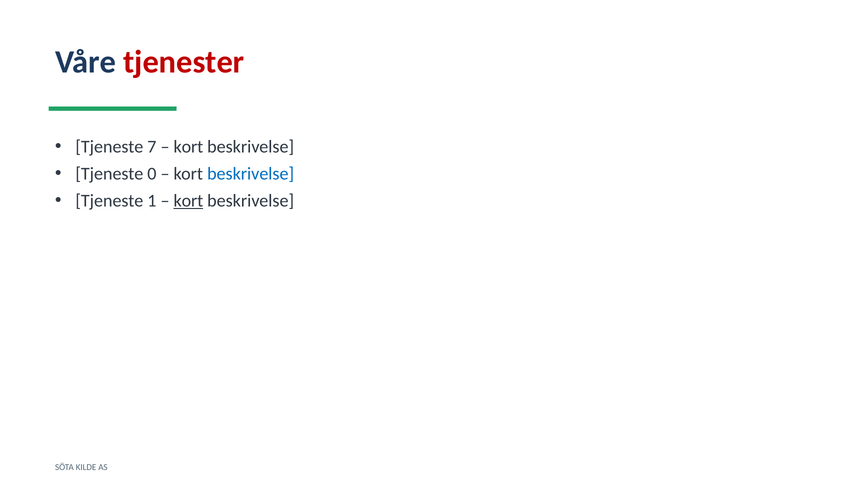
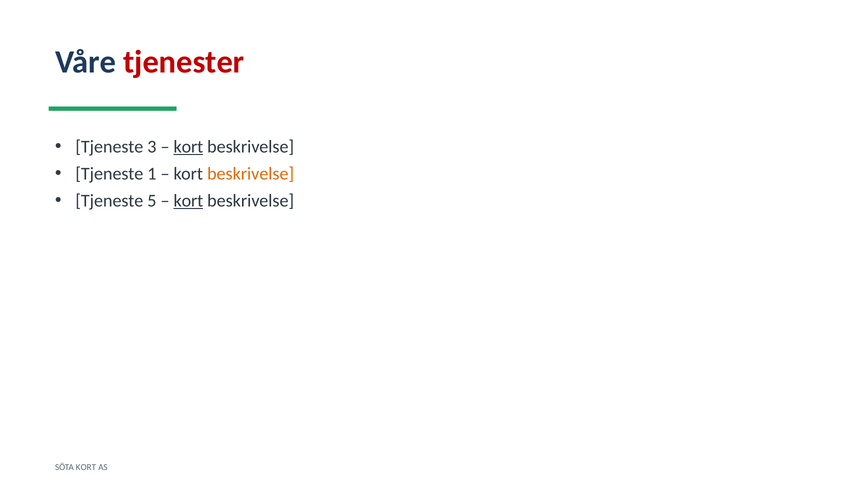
7: 7 -> 3 (152, 147)
kort underline: none -> present (188, 147)
0: 0 -> 1 (152, 174)
beskrivelse colour: blue -> orange (251, 174)
1: 1 -> 5 (152, 201)
SÖTA KILDE: KILDE -> KORT (86, 467)
